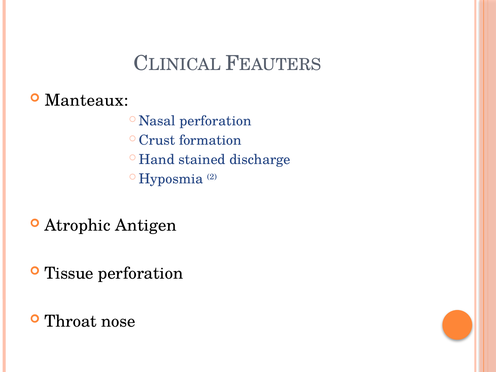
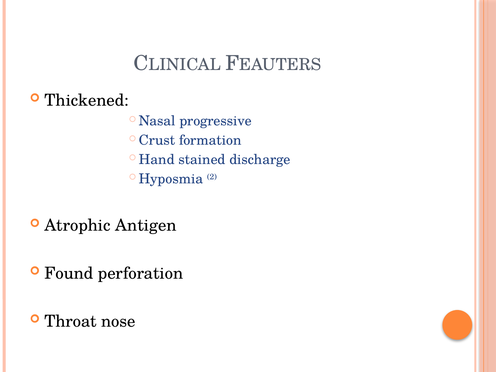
Manteaux: Manteaux -> Thickened (87, 100)
Nasal perforation: perforation -> progressive (216, 121)
Tissue: Tissue -> Found (69, 273)
